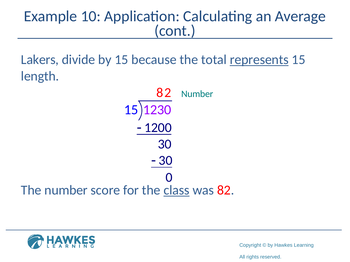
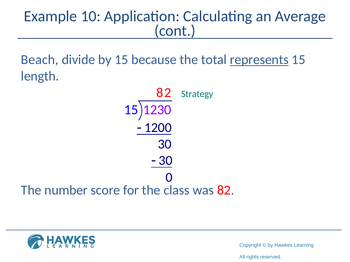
Lakers: Lakers -> Beach (40, 60)
Number: Number -> Strategy (197, 94)
class underline: present -> none (177, 191)
